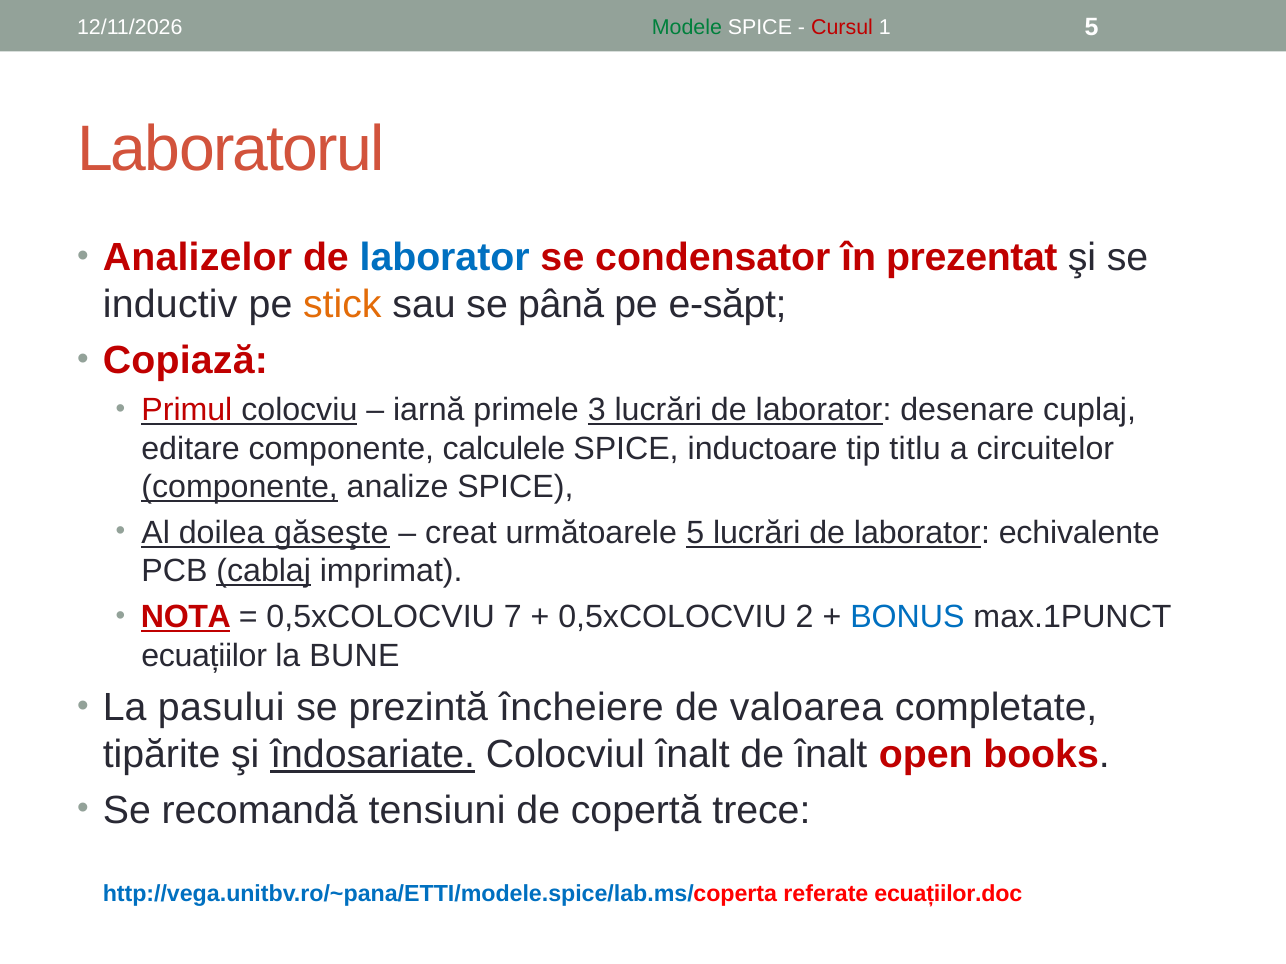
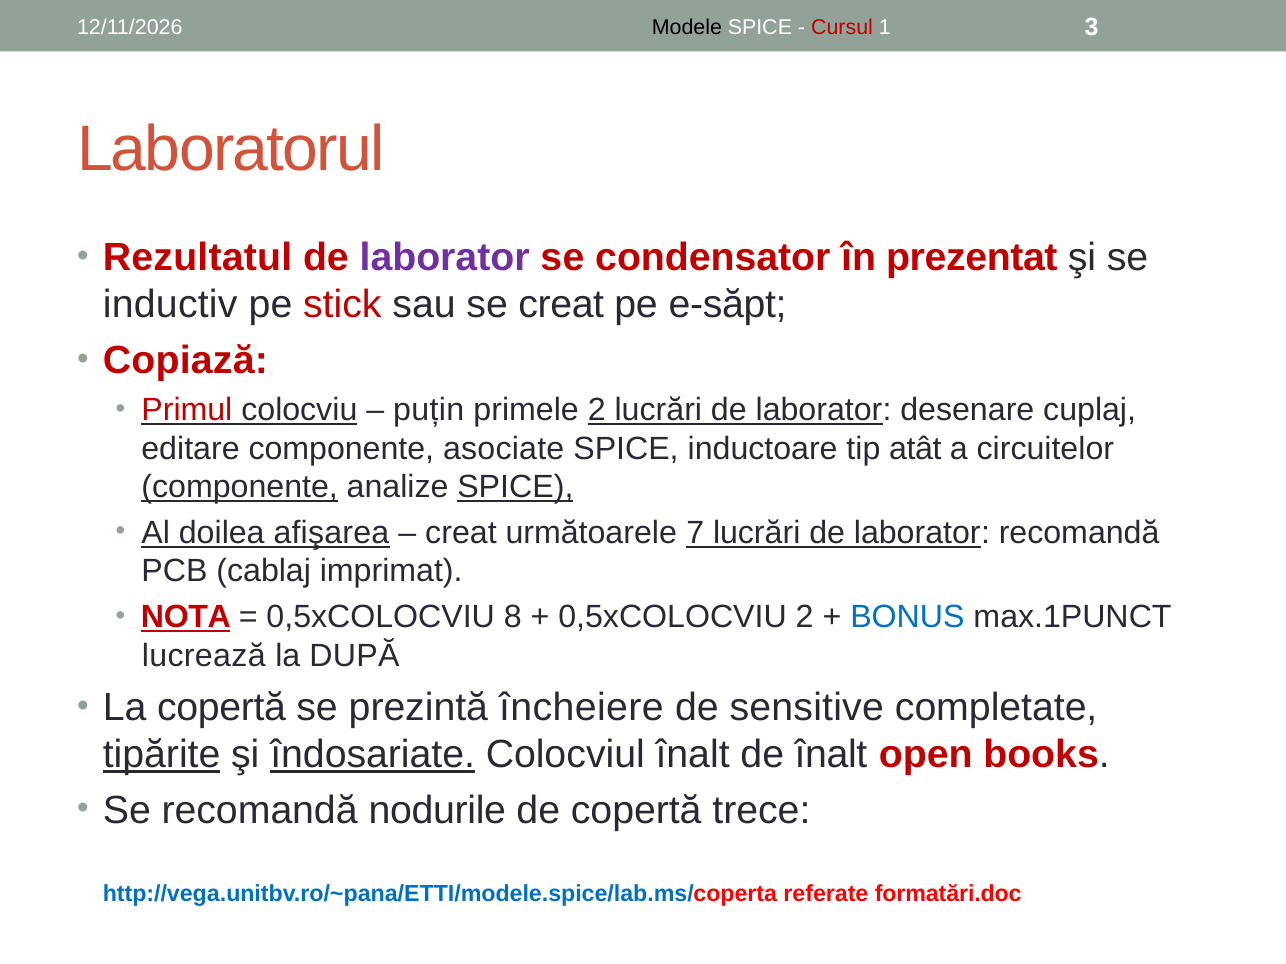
Modele colour: green -> black (687, 27)
1 5: 5 -> 3 (1091, 27)
Analizelor: Analizelor -> Rezultatul (198, 258)
laborator colour: blue -> purple (445, 258)
stick colour: orange -> red (342, 305)
se până: până -> creat (561, 305)
iarnă: iarnă -> puțin (429, 410)
primele 3: 3 -> 2 (597, 410)
calculele: calculele -> asociate (504, 449)
titlu: titlu -> atât (915, 449)
SPICE underline: none -> present (515, 487)
găseşte: găseşte -> afişarea (331, 533)
următoarele 5: 5 -> 7 (695, 533)
laborator echivalente: echivalente -> recomandă (1079, 533)
cablaj underline: present -> none (264, 572)
7: 7 -> 8 (513, 617)
ecuațiilor: ecuațiilor -> lucrează (204, 656)
BUNE: BUNE -> DUPĂ (354, 656)
La pasului: pasului -> copertă (222, 708)
valoarea: valoarea -> sensitive (807, 708)
tipărite underline: none -> present (162, 755)
tensiuni: tensiuni -> nodurile (437, 811)
ecuațiilor.doc: ecuațiilor.doc -> formatări.doc (948, 894)
